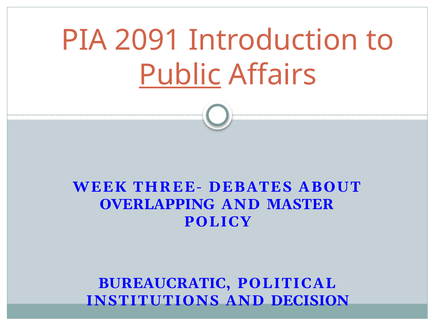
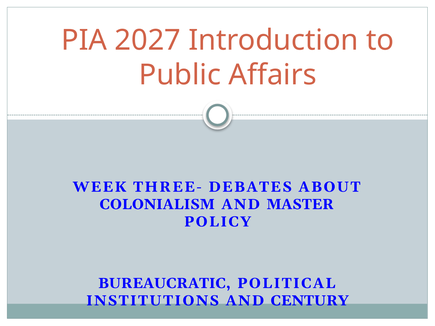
2091: 2091 -> 2027 (148, 40)
Public underline: present -> none (180, 75)
OVERLAPPING: OVERLAPPING -> COLONIALISM (157, 204)
DECISION: DECISION -> CENTURY (310, 301)
